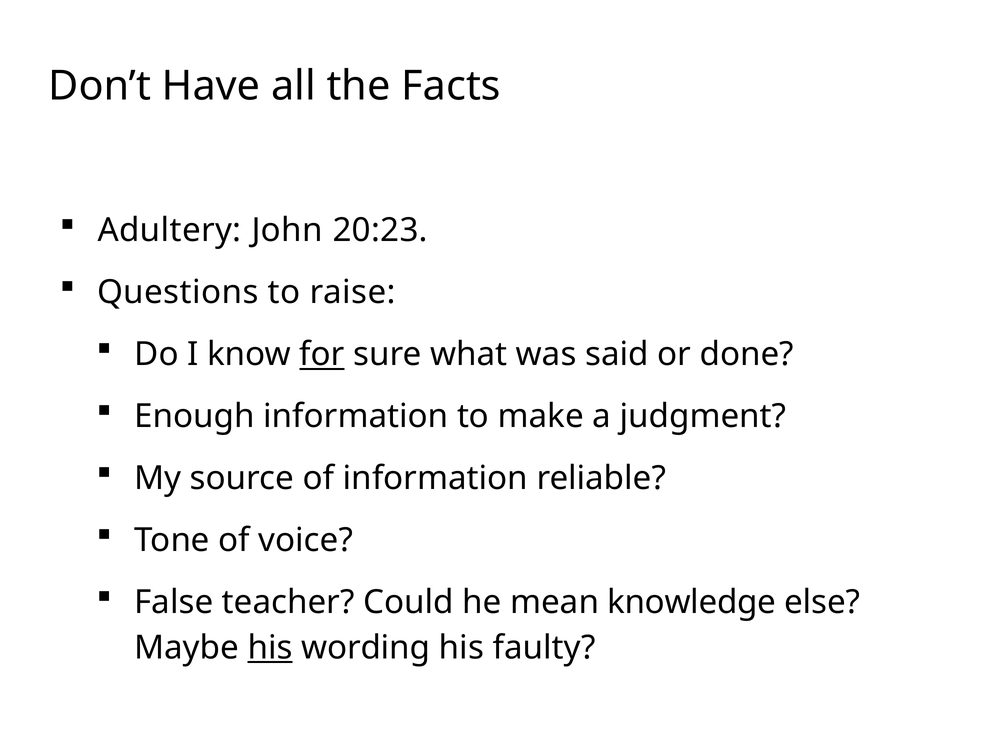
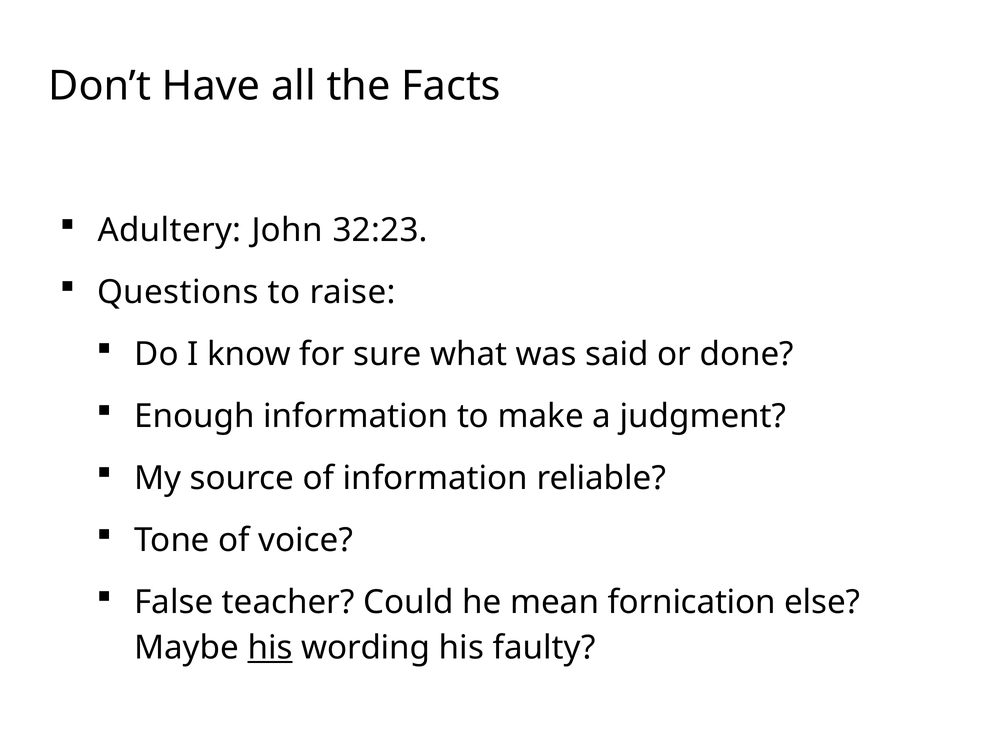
20:23: 20:23 -> 32:23 (380, 231)
for underline: present -> none (322, 355)
knowledge: knowledge -> fornication (692, 602)
